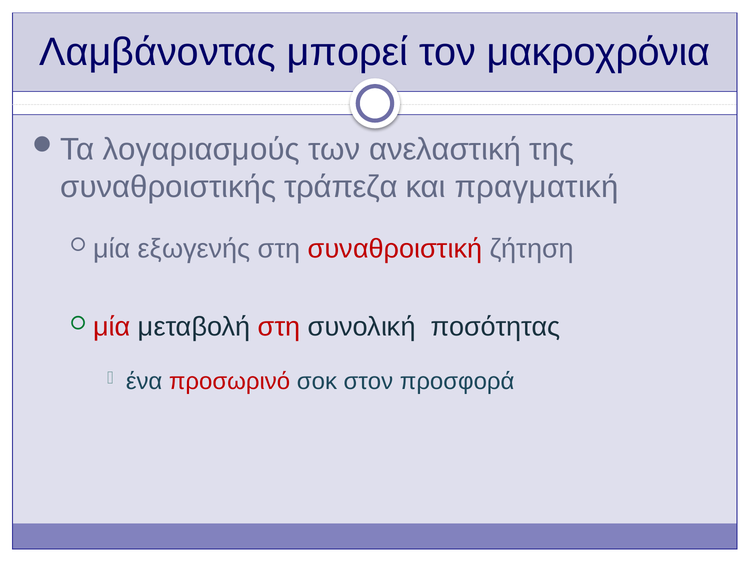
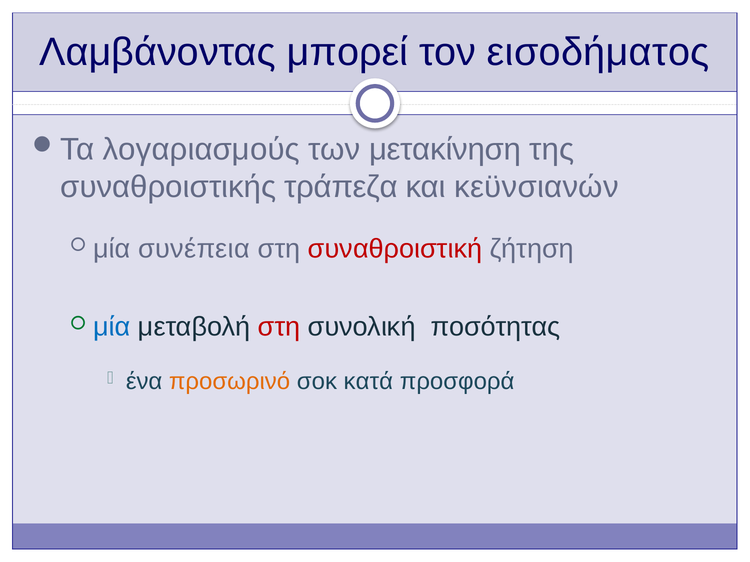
μακροχρόνια: μακροχρόνια -> εισοδήματος (598, 52)
ανελαστική: ανελαστική -> μετακίνηση (445, 150)
πραγματική: πραγματική -> κεϋνσιανών (537, 187)
εξωγενής: εξωγενής -> συνέπεια (194, 249)
μία colour: red -> blue (112, 327)
προσωρινό colour: red -> orange (230, 382)
στον: στον -> κατά (368, 382)
